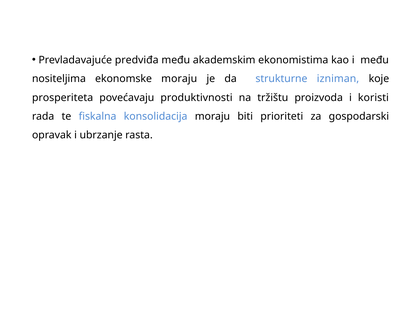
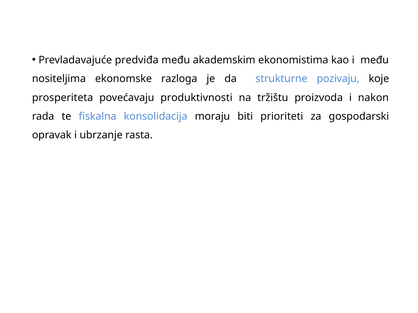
ekonomske moraju: moraju -> razloga (179, 79)
izniman: izniman -> pozivaju (338, 79)
koristi: koristi -> nakon (373, 98)
